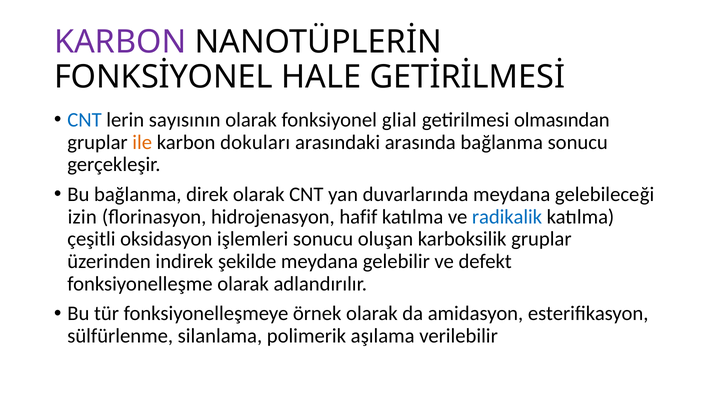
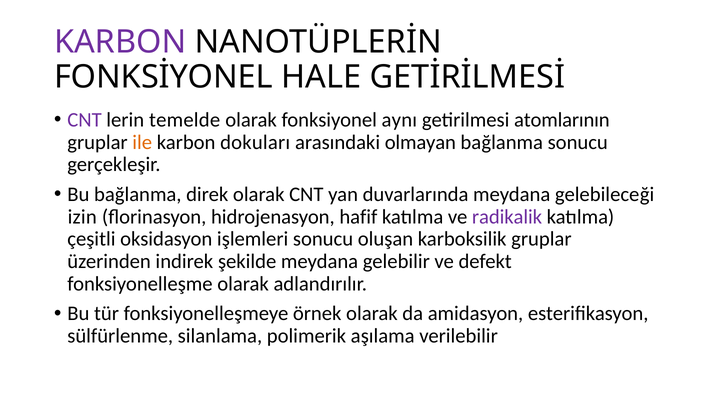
CNT colour: blue -> purple (85, 120)
sayısının: sayısının -> temelde (185, 120)
glial: glial -> aynı (399, 120)
olmasından: olmasından -> atomlarının (562, 120)
arasında: arasında -> olmayan (420, 142)
radikalik colour: blue -> purple (507, 217)
